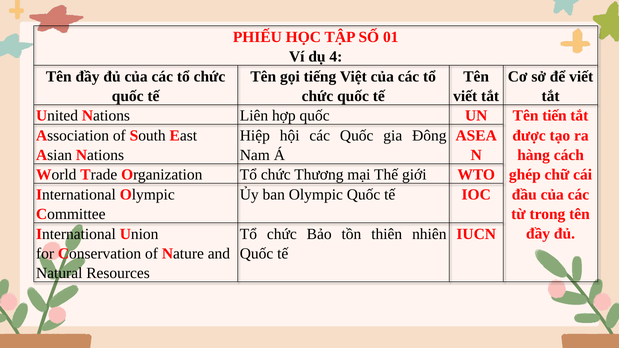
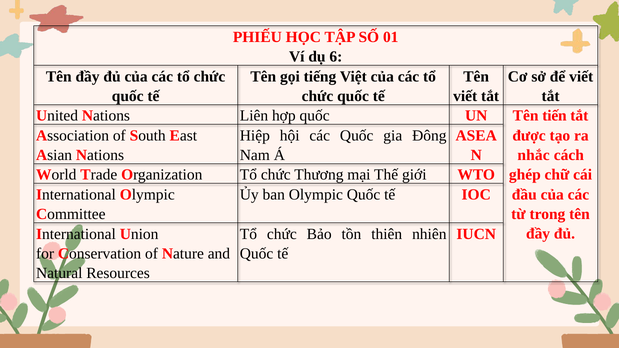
4: 4 -> 6 (336, 57)
hàng: hàng -> nhắc (534, 155)
